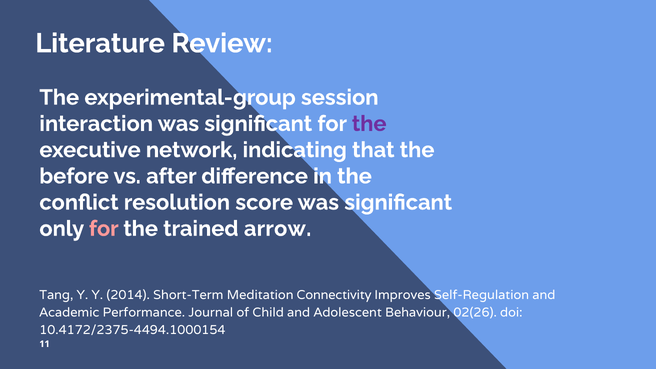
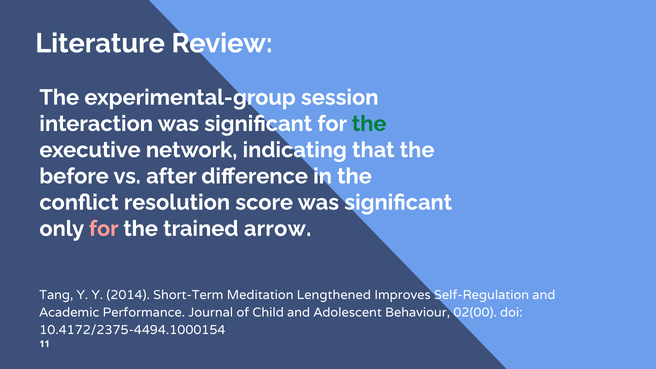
the colour: purple -> green (369, 124)
Connectivity: Connectivity -> Lengthened (334, 295)
02(26: 02(26 -> 02(00 (475, 313)
